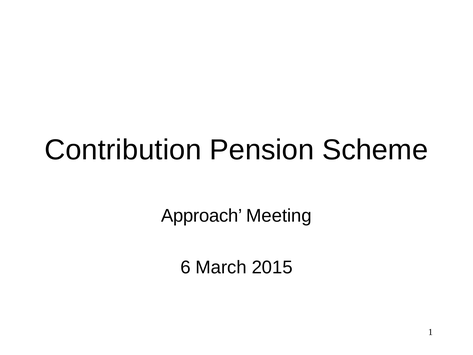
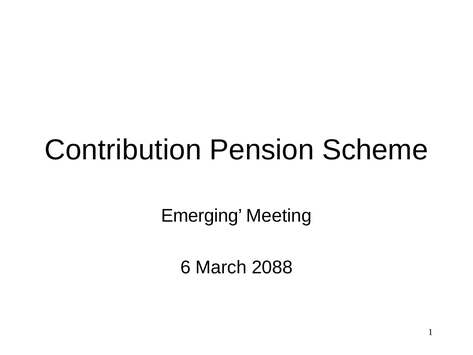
Approach: Approach -> Emerging (202, 216)
2015: 2015 -> 2088 (272, 267)
